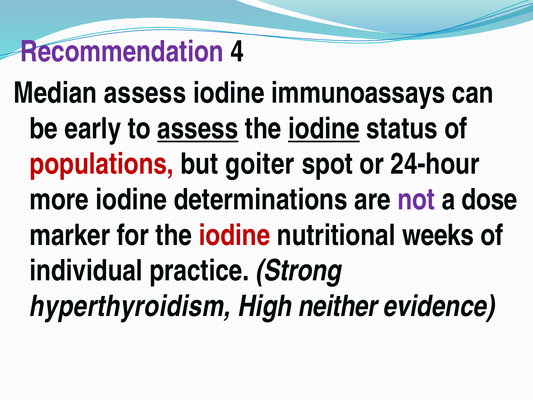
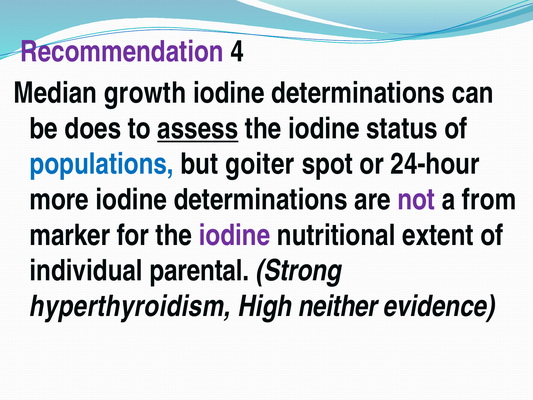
Median assess: assess -> growth (145, 93)
immunoassays: immunoassays -> determinations (358, 93)
early: early -> does (93, 129)
iodine underline: present -> none (324, 129)
populations colour: red -> blue (102, 164)
dose: dose -> from (489, 200)
iodine colour: red -> purple (235, 235)
weeks: weeks -> extent (438, 235)
practice: practice -> parental (199, 271)
